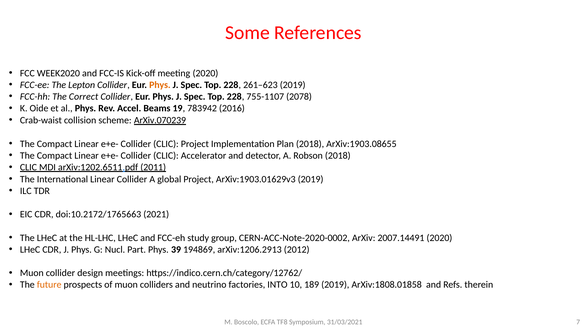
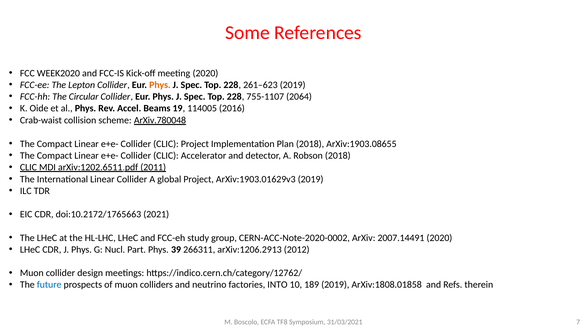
Correct: Correct -> Circular (84, 97)
2078: 2078 -> 2064 (299, 97)
783942: 783942 -> 114005 (202, 108)
ArXiv.070239: ArXiv.070239 -> ArXiv.780048 (160, 120)
194869: 194869 -> 266311 (199, 250)
future colour: orange -> blue (49, 285)
